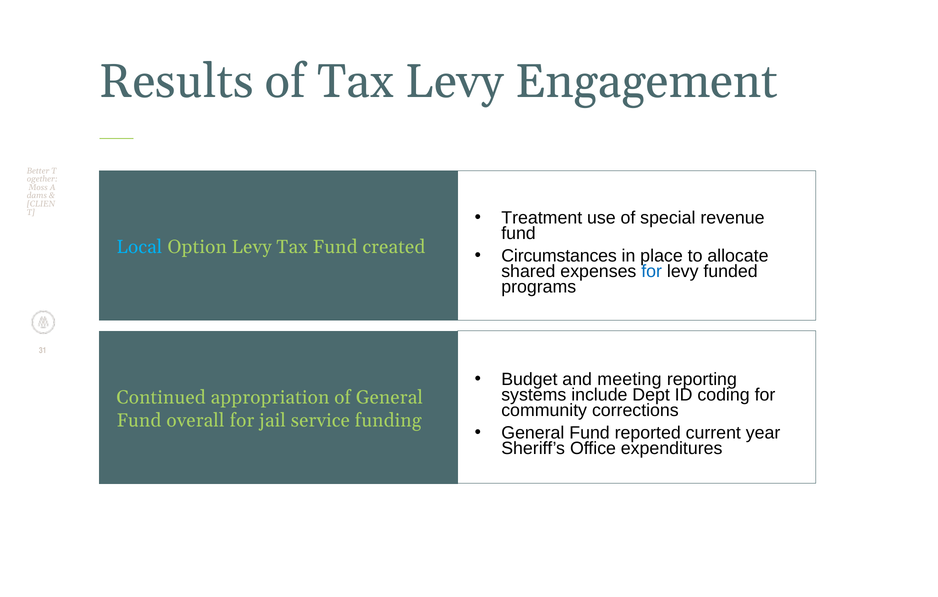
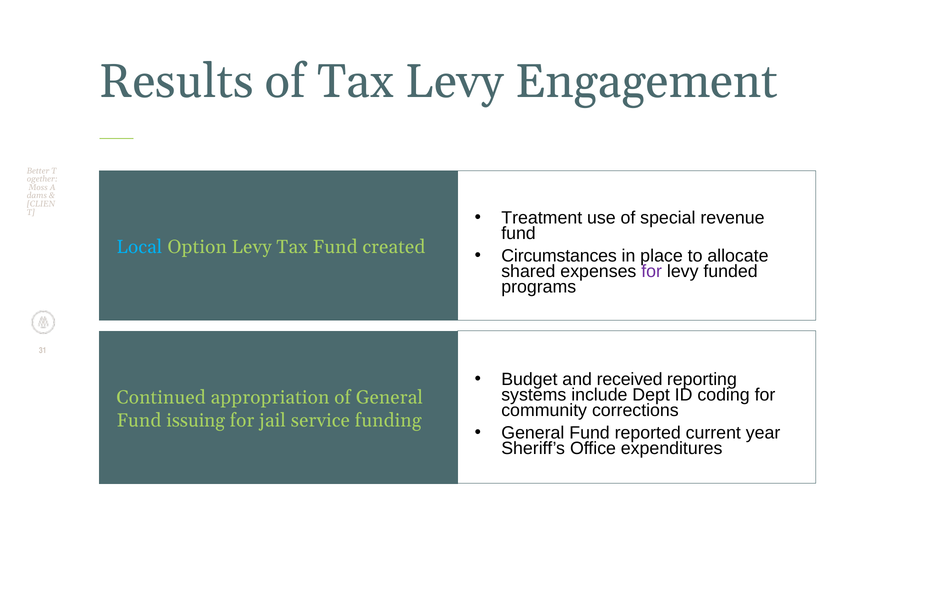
for colour: blue -> purple (652, 271)
meeting: meeting -> received (630, 379)
overall: overall -> issuing (196, 420)
